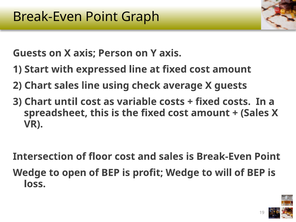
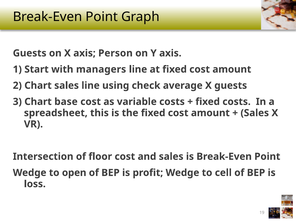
expressed: expressed -> managers (101, 69)
until: until -> base (66, 102)
will: will -> cell (223, 173)
